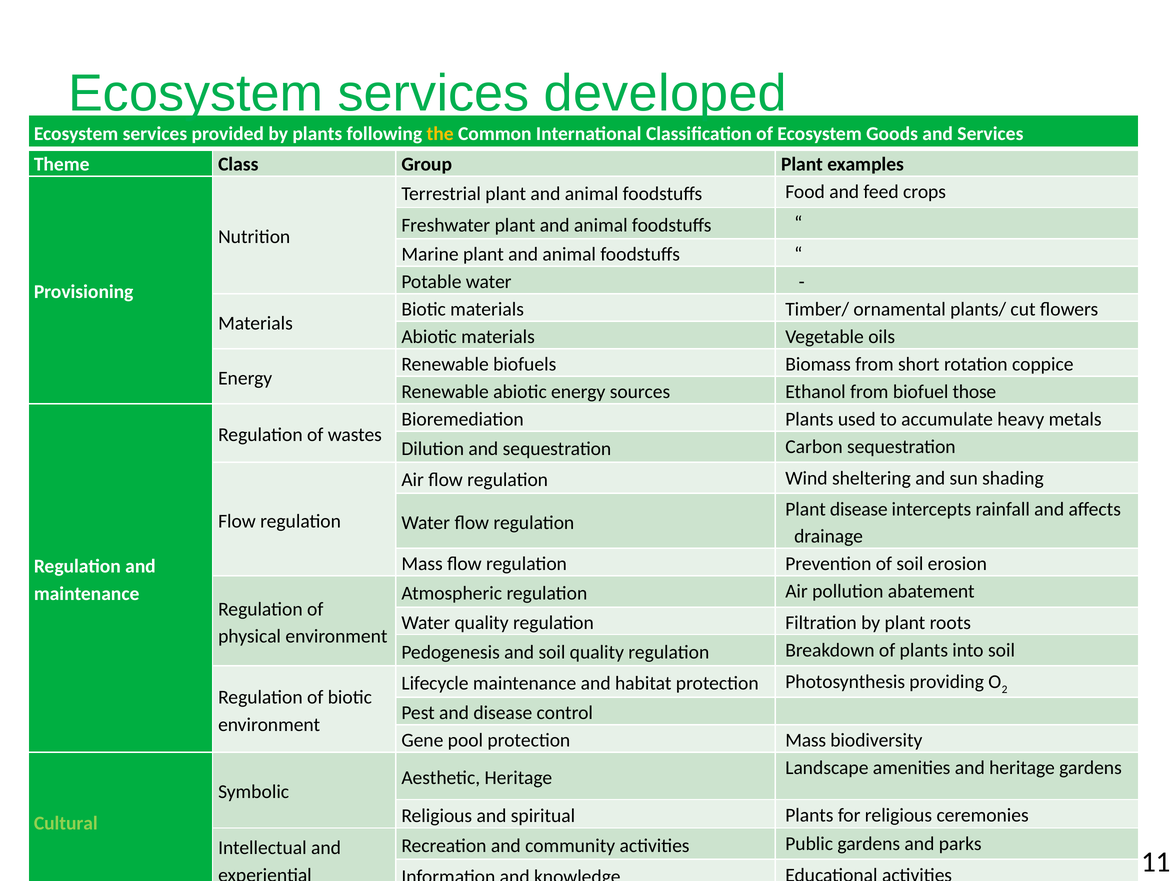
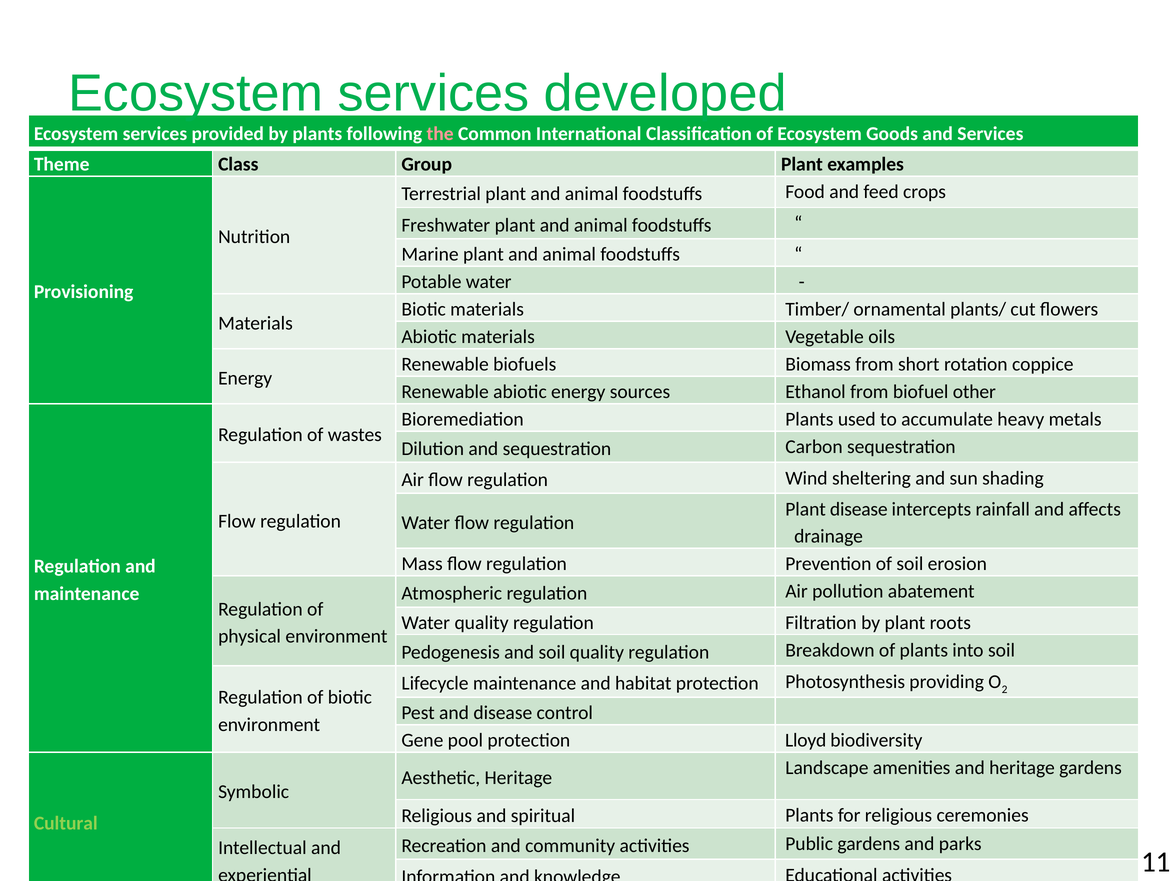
the colour: yellow -> pink (440, 134)
those: those -> other (974, 392)
protection Mass: Mass -> Lloyd (806, 740)
